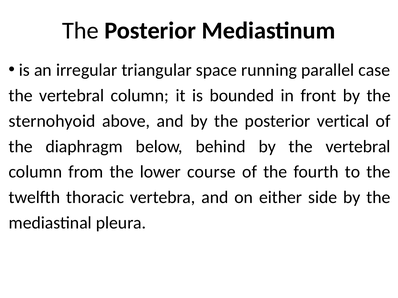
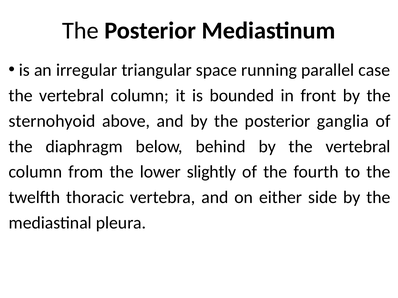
vertical: vertical -> ganglia (343, 121)
course: course -> slightly (212, 172)
